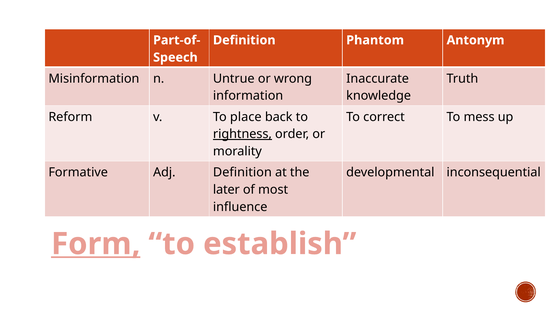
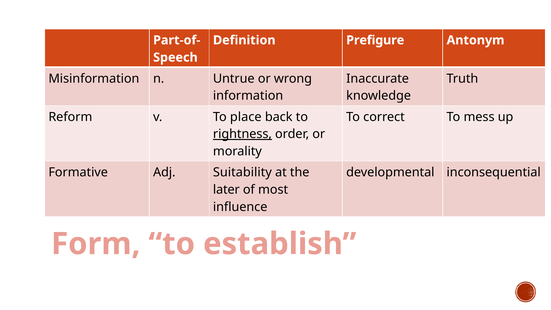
Phantom: Phantom -> Prefigure (375, 40)
Adj Definition: Definition -> Suitability (242, 172)
Form underline: present -> none (96, 244)
